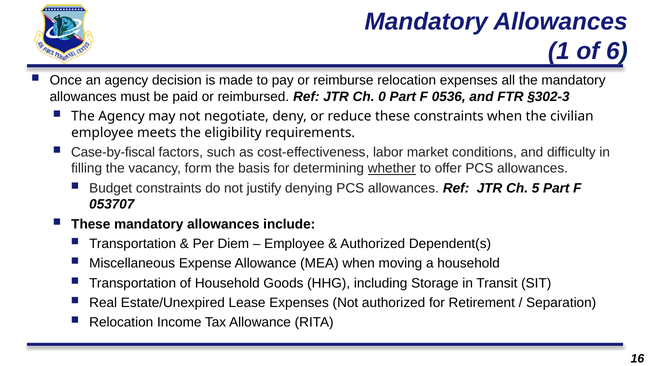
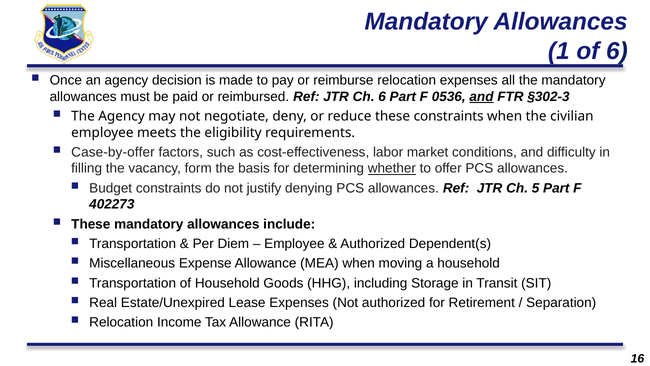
Ch 0: 0 -> 6 (382, 97)
and underline: none -> present (481, 97)
Case-by-fiscal: Case-by-fiscal -> Case-by-offer (113, 152)
053707: 053707 -> 402273 (112, 204)
